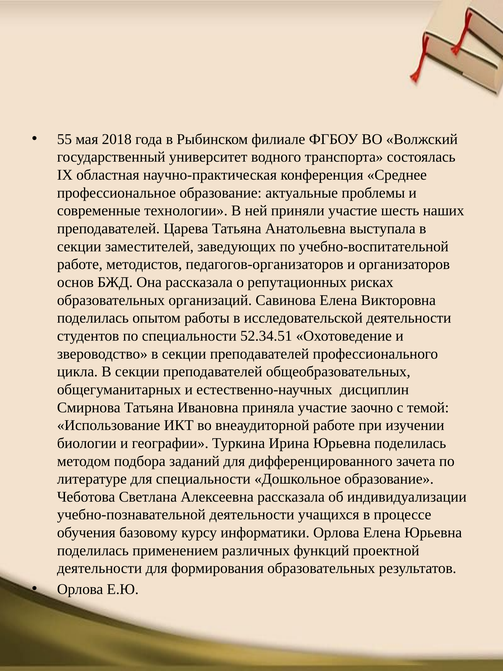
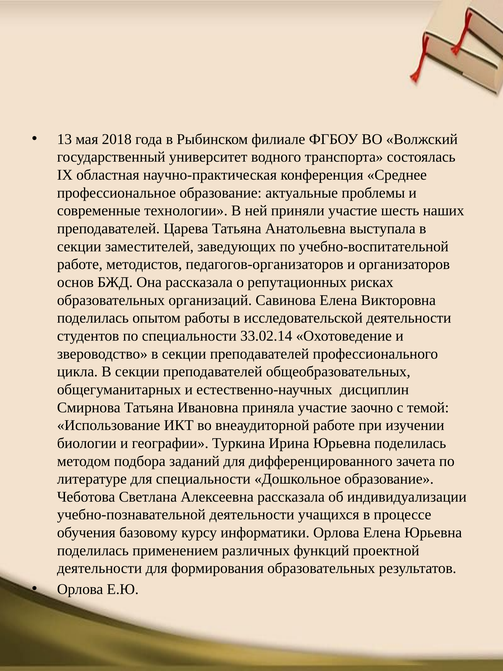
55: 55 -> 13 (64, 139)
52.34.51: 52.34.51 -> 33.02.14 (266, 336)
